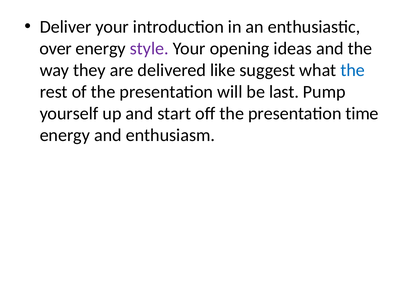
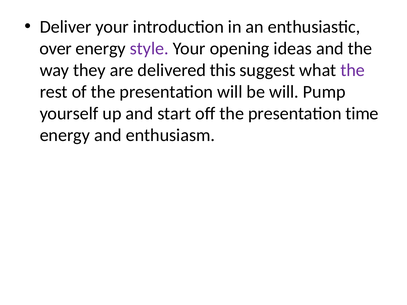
like: like -> this (223, 70)
the colour: blue -> purple (353, 70)
be last: last -> will (284, 92)
